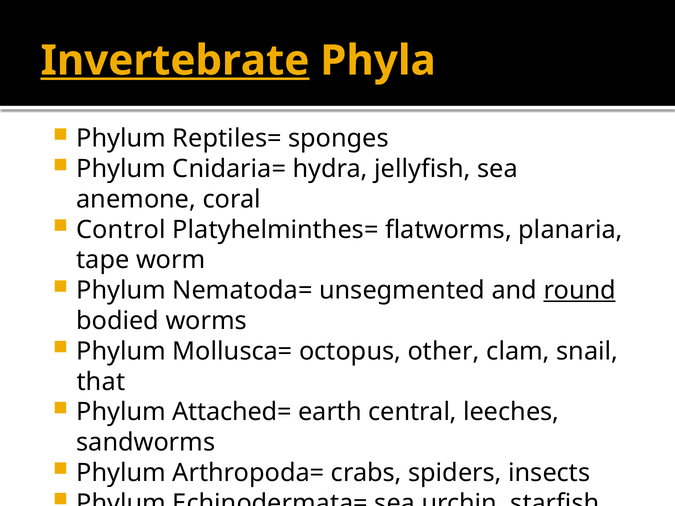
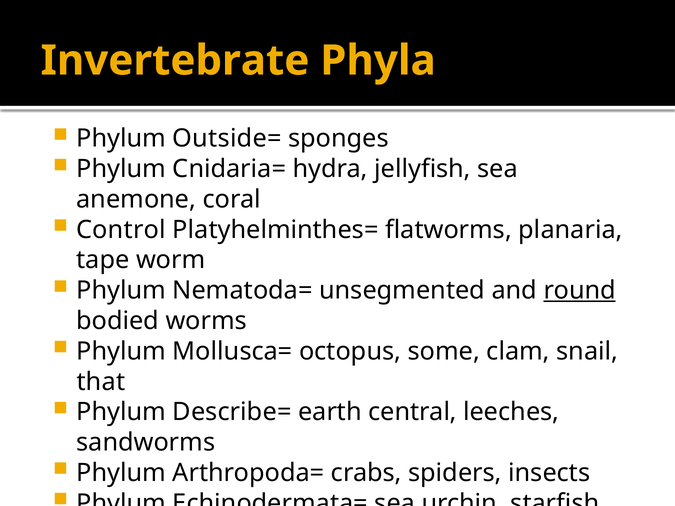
Invertebrate underline: present -> none (175, 61)
Reptiles=: Reptiles= -> Outside= (227, 139)
other: other -> some (444, 351)
Attached=: Attached= -> Describe= (232, 412)
